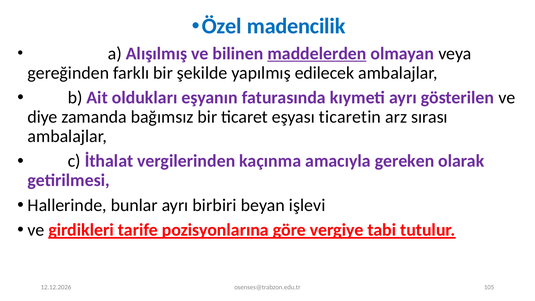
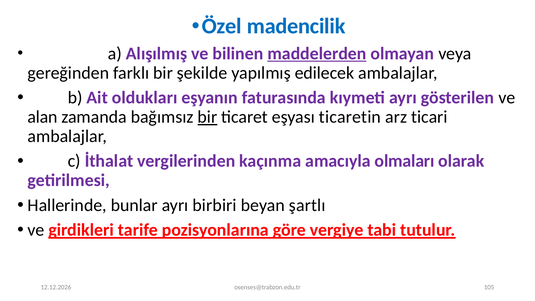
diye: diye -> alan (43, 117)
bir underline: none -> present (207, 117)
sırası: sırası -> ticari (429, 117)
gereken: gereken -> olmaları (405, 161)
işlevi: işlevi -> şartlı (307, 205)
